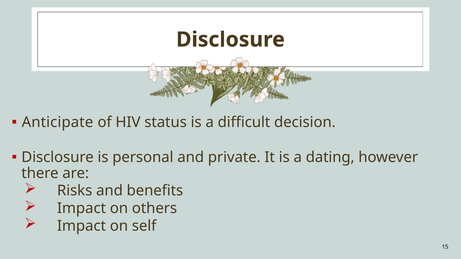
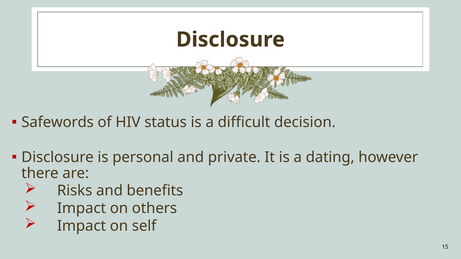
Anticipate: Anticipate -> Safewords (58, 122)
